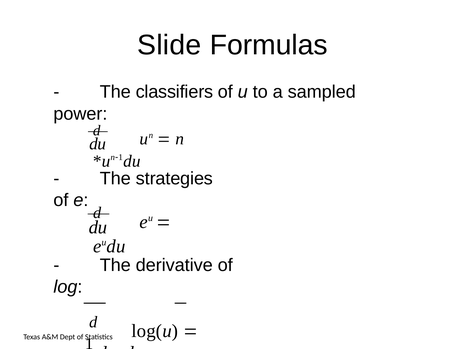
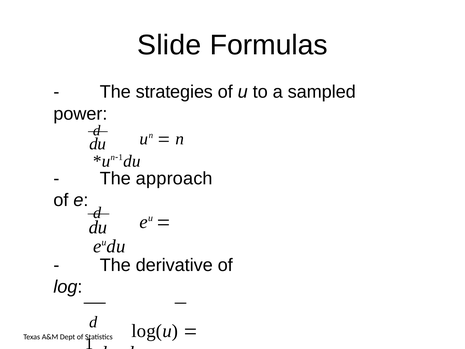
classifiers: classifiers -> strategies (174, 92)
strategies: strategies -> approach (174, 178)
